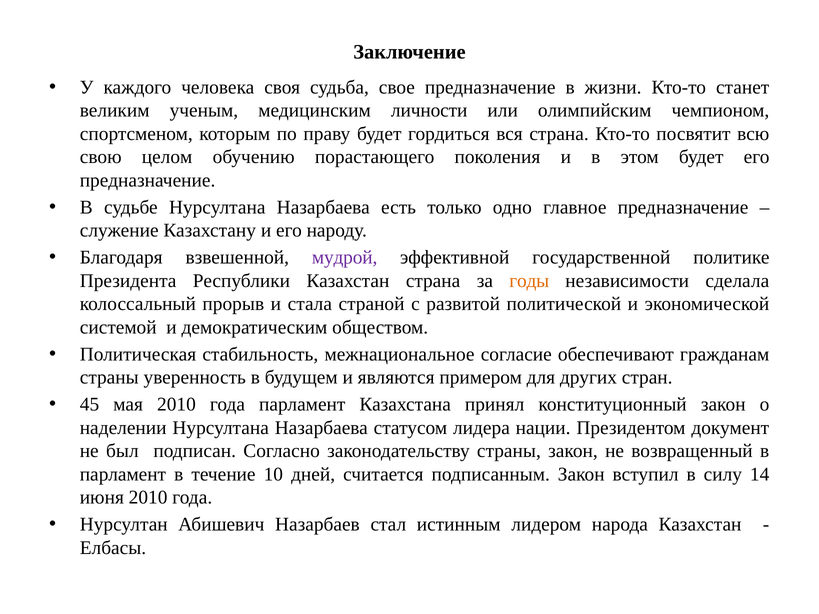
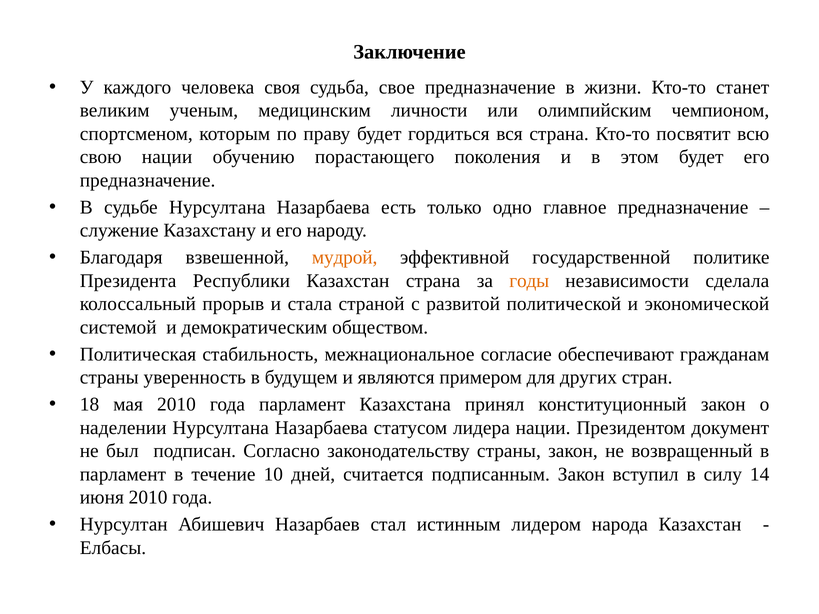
свою целом: целом -> нации (167, 157)
мудрой colour: purple -> orange (345, 258)
45: 45 -> 18 (90, 405)
